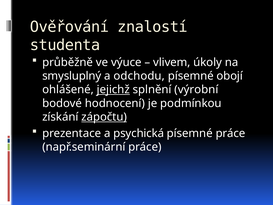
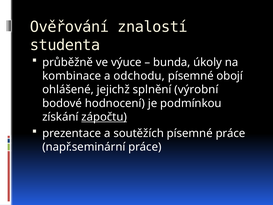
vlivem: vlivem -> bunda (172, 62)
smysluplný: smysluplný -> kombinace (72, 76)
jejichž underline: present -> none (113, 90)
psychická: psychická -> soutěžích (139, 133)
